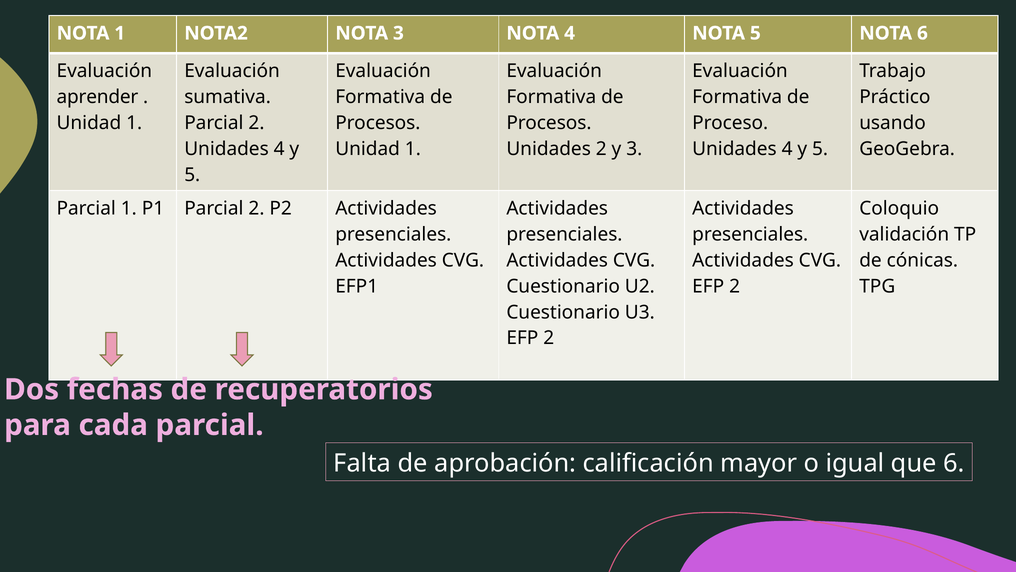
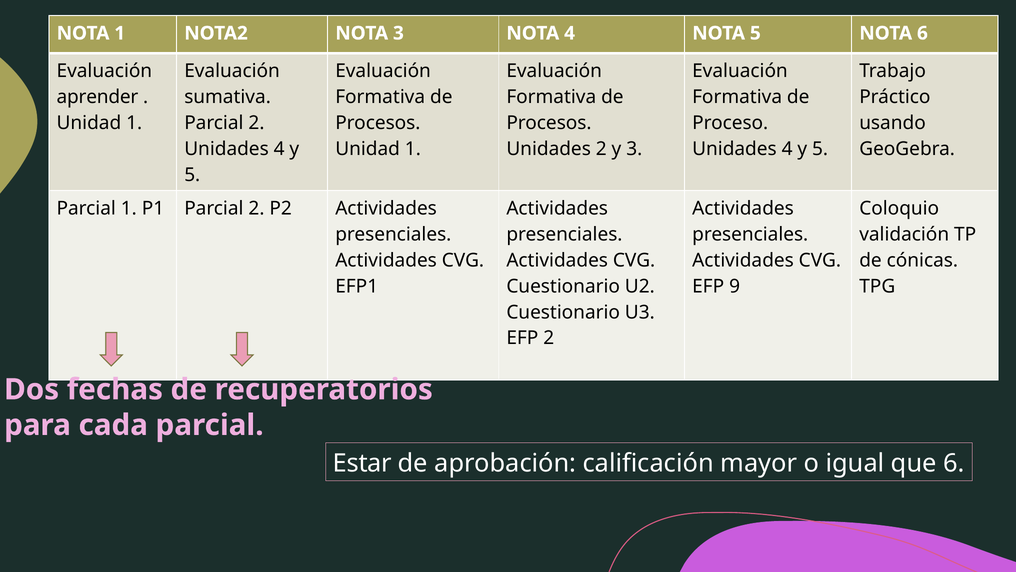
2: 2 -> 9 (735, 286)
Falta: Falta -> Estar (362, 463)
